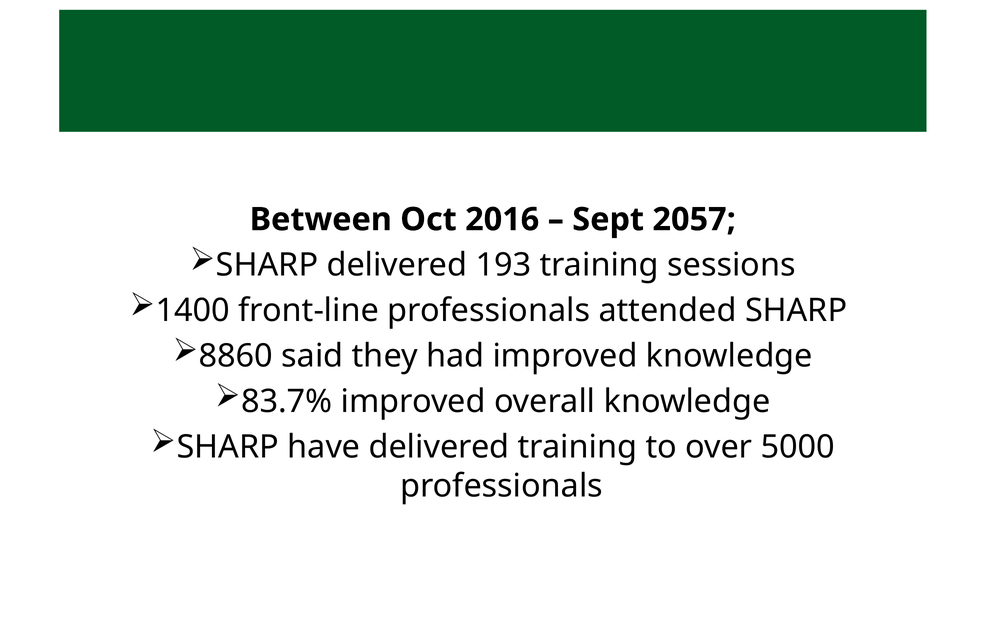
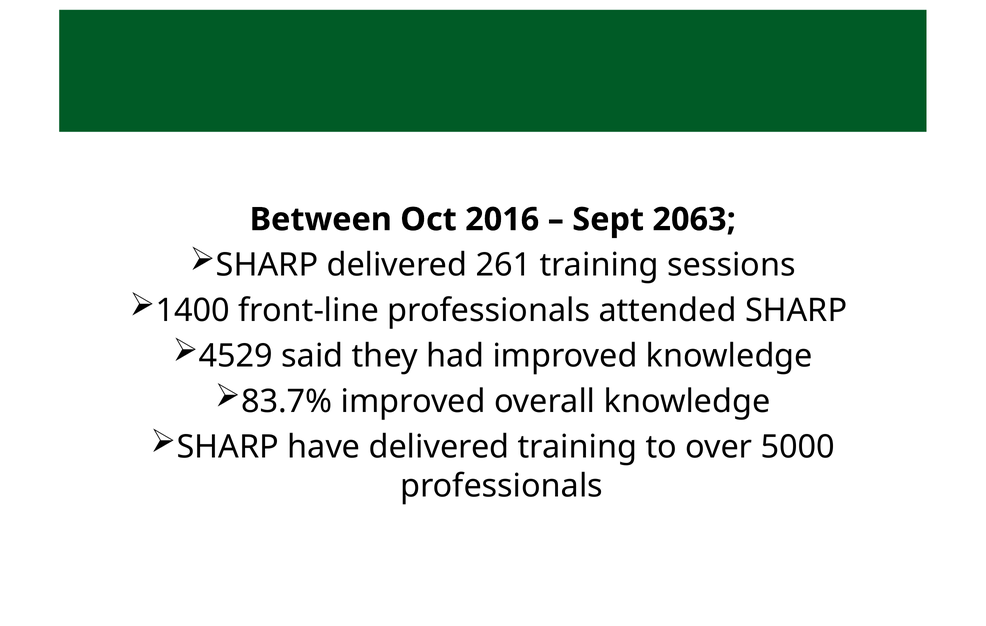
2057: 2057 -> 2063 (694, 220)
193: 193 -> 261 (503, 265)
8860: 8860 -> 4529 (236, 356)
